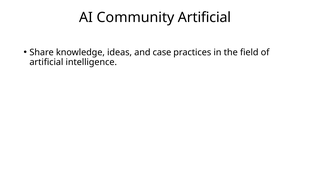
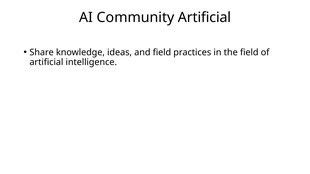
and case: case -> field (162, 52)
